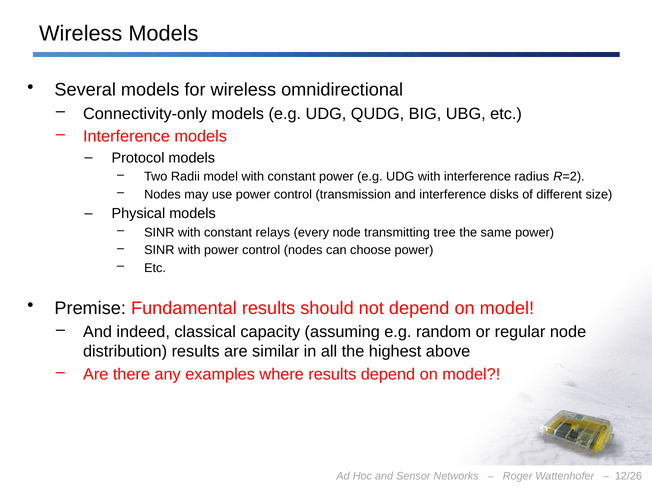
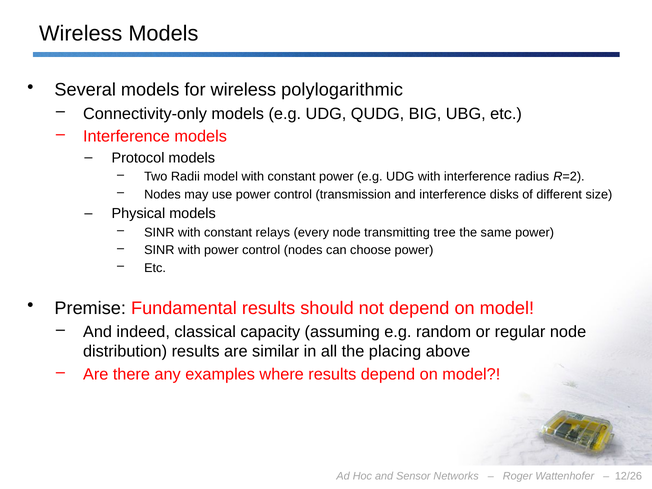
omnidirectional: omnidirectional -> polylogarithmic (342, 90)
highest: highest -> placing (395, 351)
